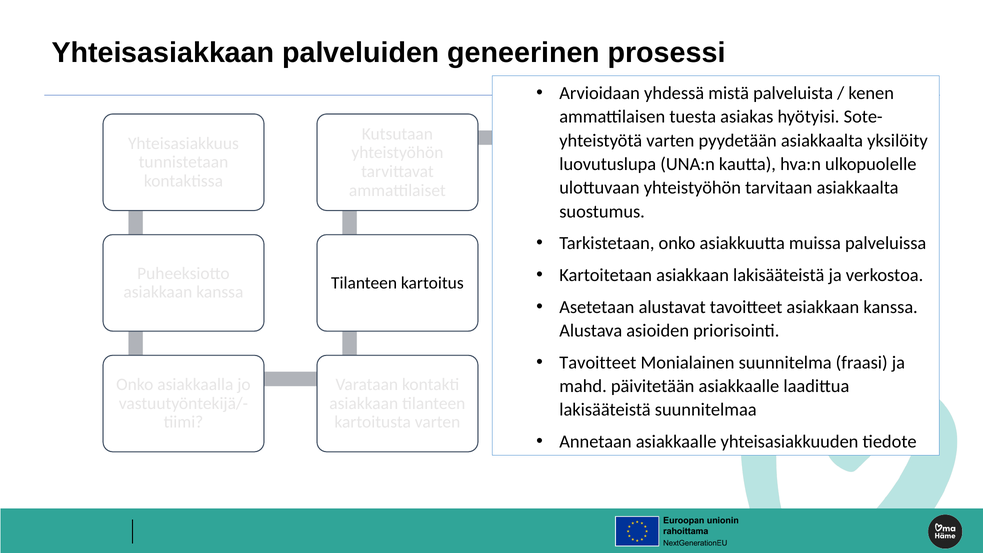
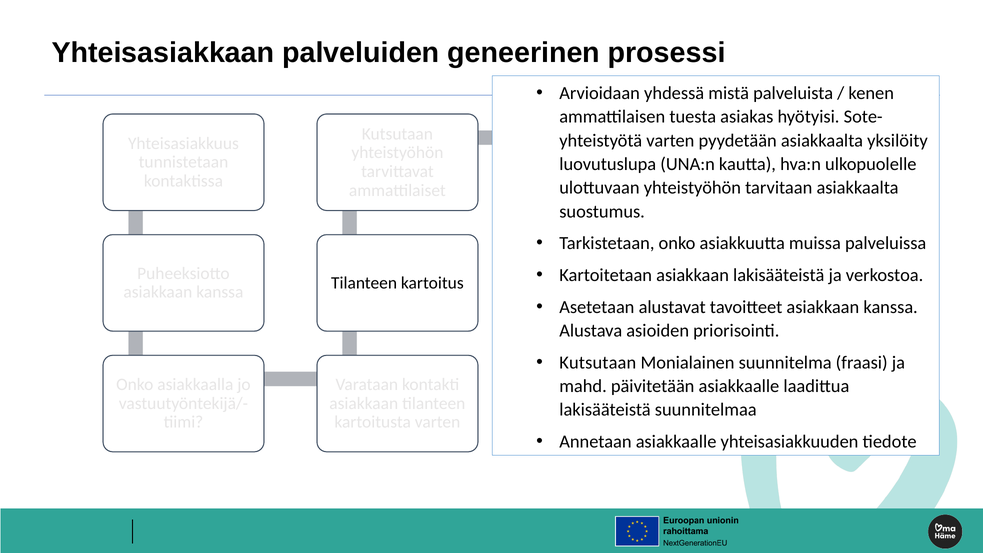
Tavoitteet: Tavoitteet -> Kutsutaan (598, 362)
